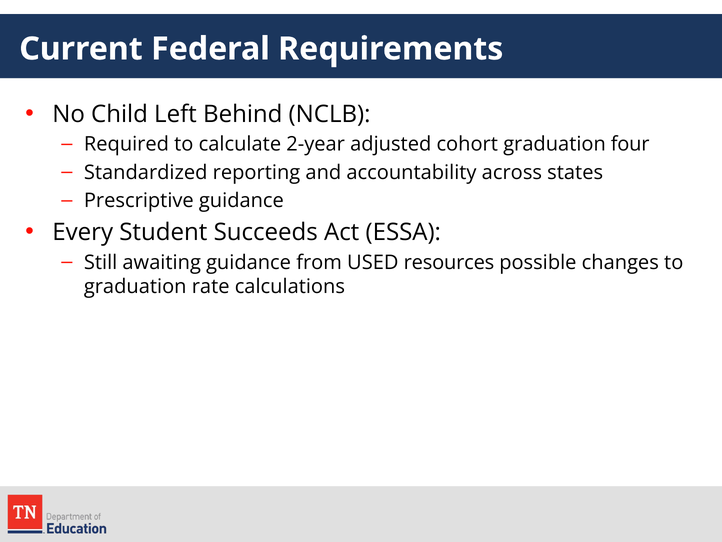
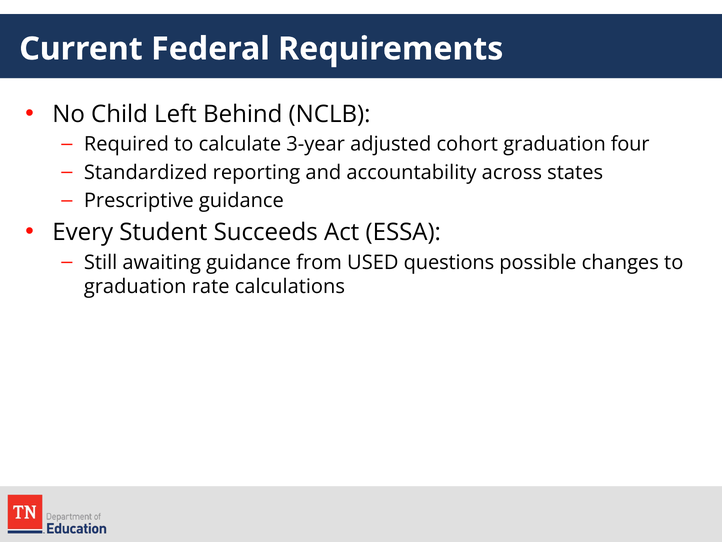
2-year: 2-year -> 3-year (316, 144)
resources: resources -> questions (449, 262)
